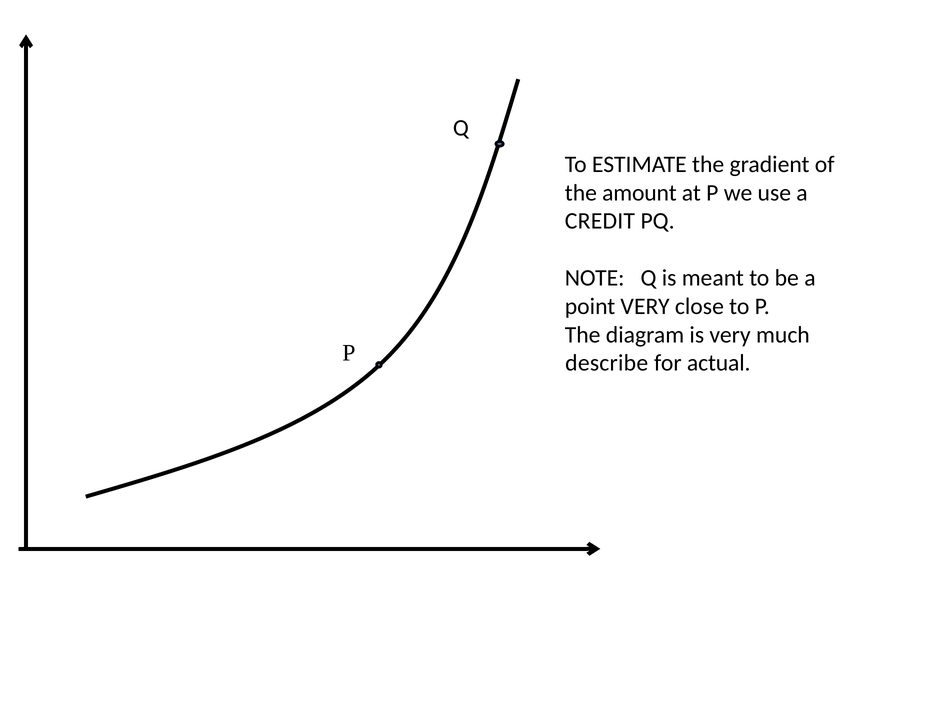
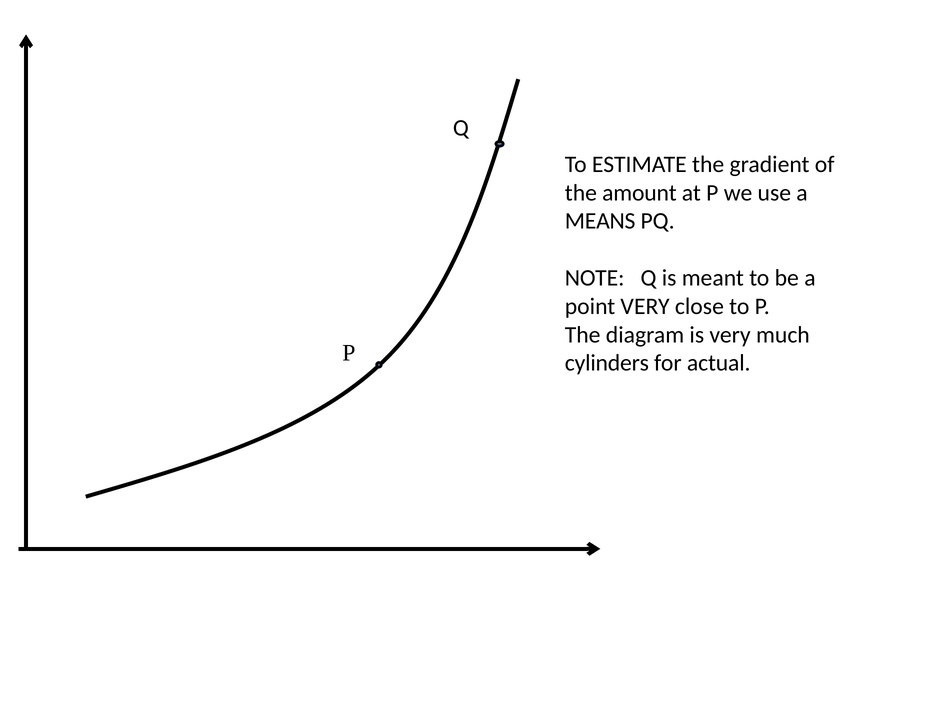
CREDIT: CREDIT -> MEANS (600, 221)
describe: describe -> cylinders (607, 363)
